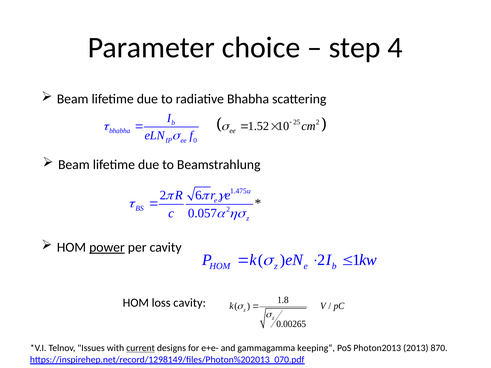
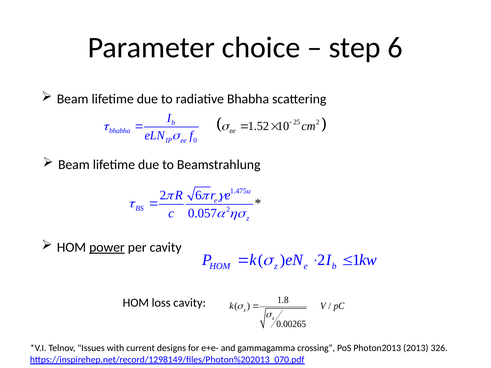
step 4: 4 -> 6 (395, 48)
current underline: present -> none (141, 348)
keeping“: keeping“ -> crossing“ (316, 348)
870: 870 -> 326 (439, 348)
